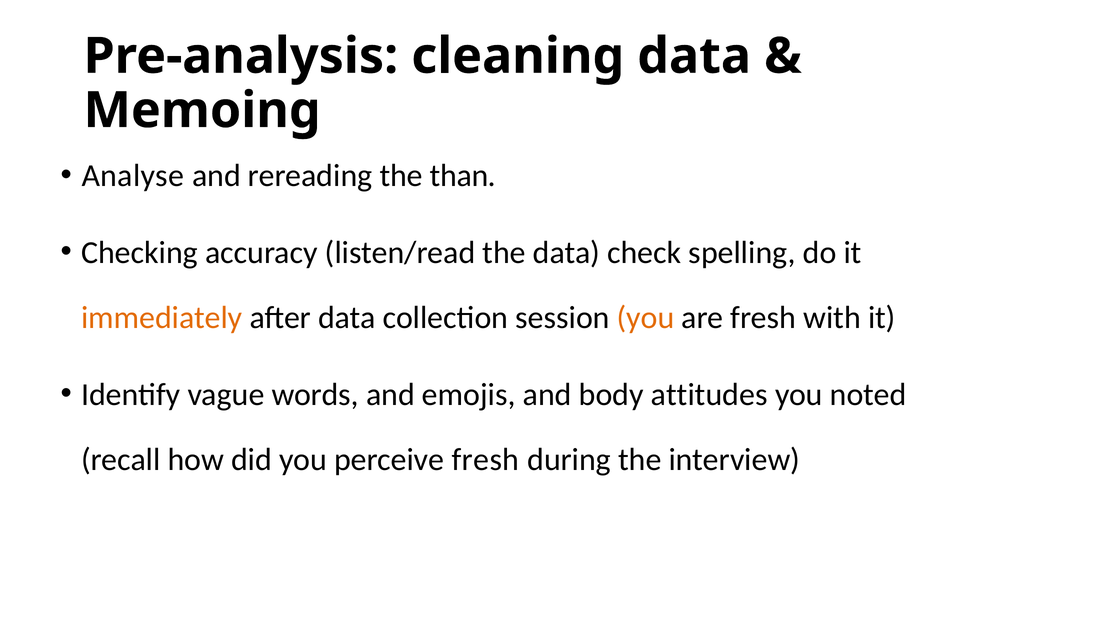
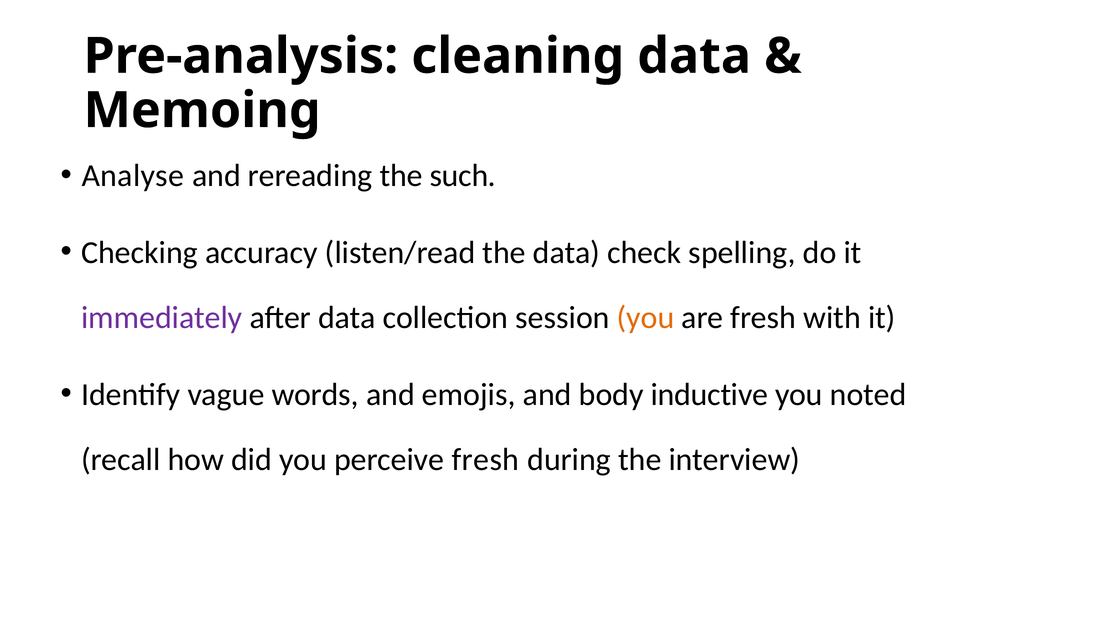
than: than -> such (463, 176)
immediately colour: orange -> purple (162, 318)
attitudes: attitudes -> inductive (709, 394)
